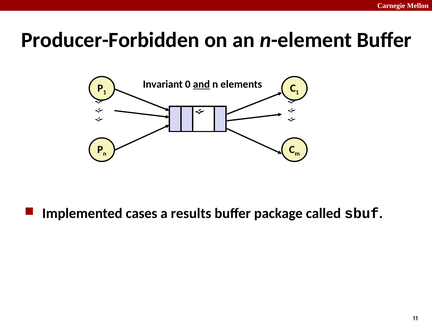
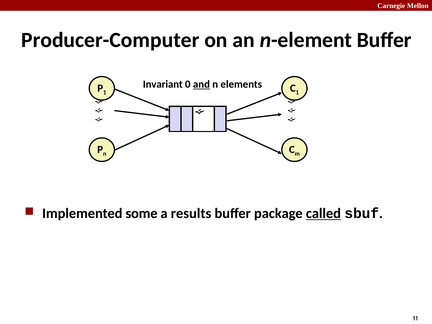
Producer-Forbidden: Producer-Forbidden -> Producer-Computer (110, 40)
cases: cases -> some (142, 213)
called underline: none -> present (323, 213)
